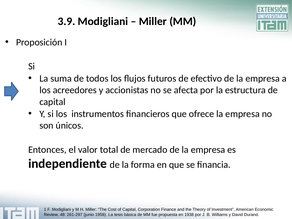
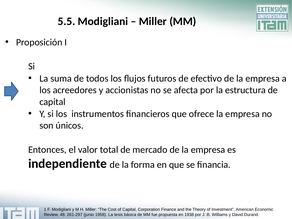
3.9: 3.9 -> 5.5 (66, 21)
